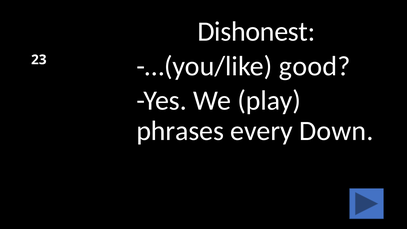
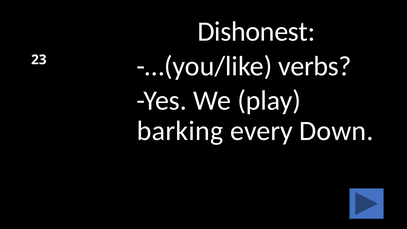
good: good -> verbs (315, 66)
phrases: phrases -> barking (180, 131)
